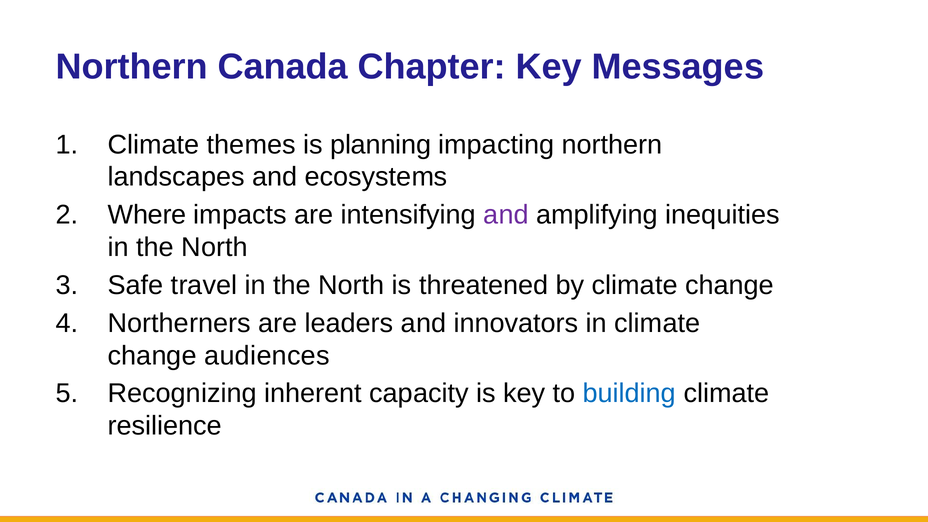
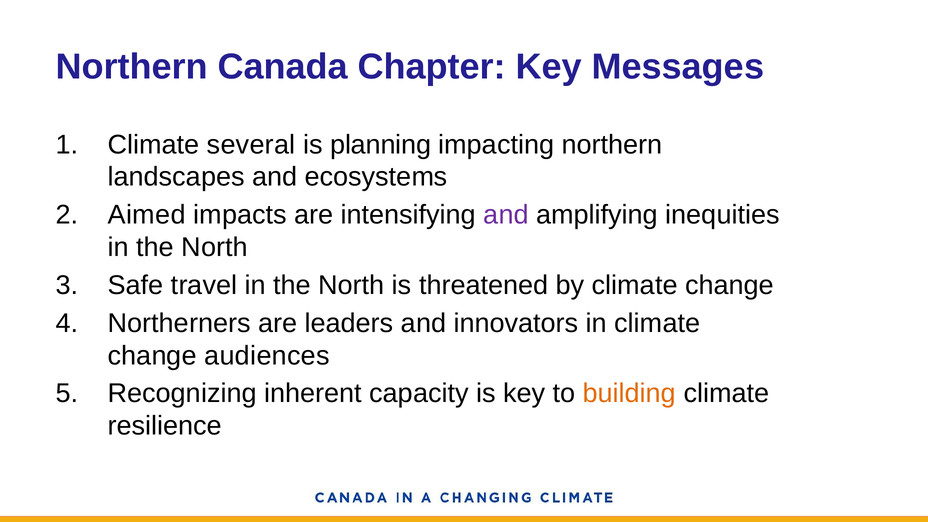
themes: themes -> several (251, 145)
Where: Where -> Aimed (147, 215)
building colour: blue -> orange (629, 394)
